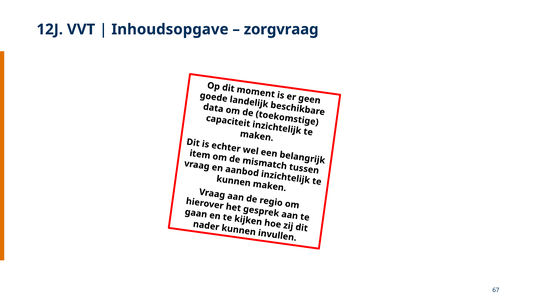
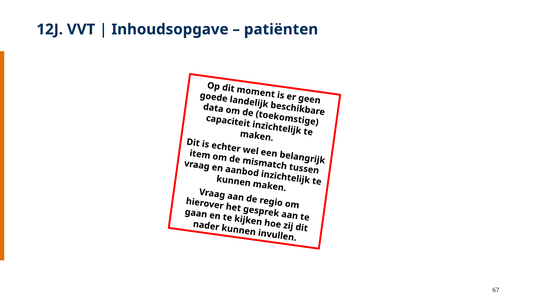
zorgvraag: zorgvraag -> patiënten (281, 29)
